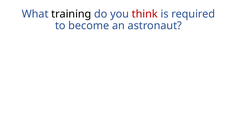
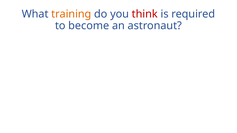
training colour: black -> orange (71, 14)
